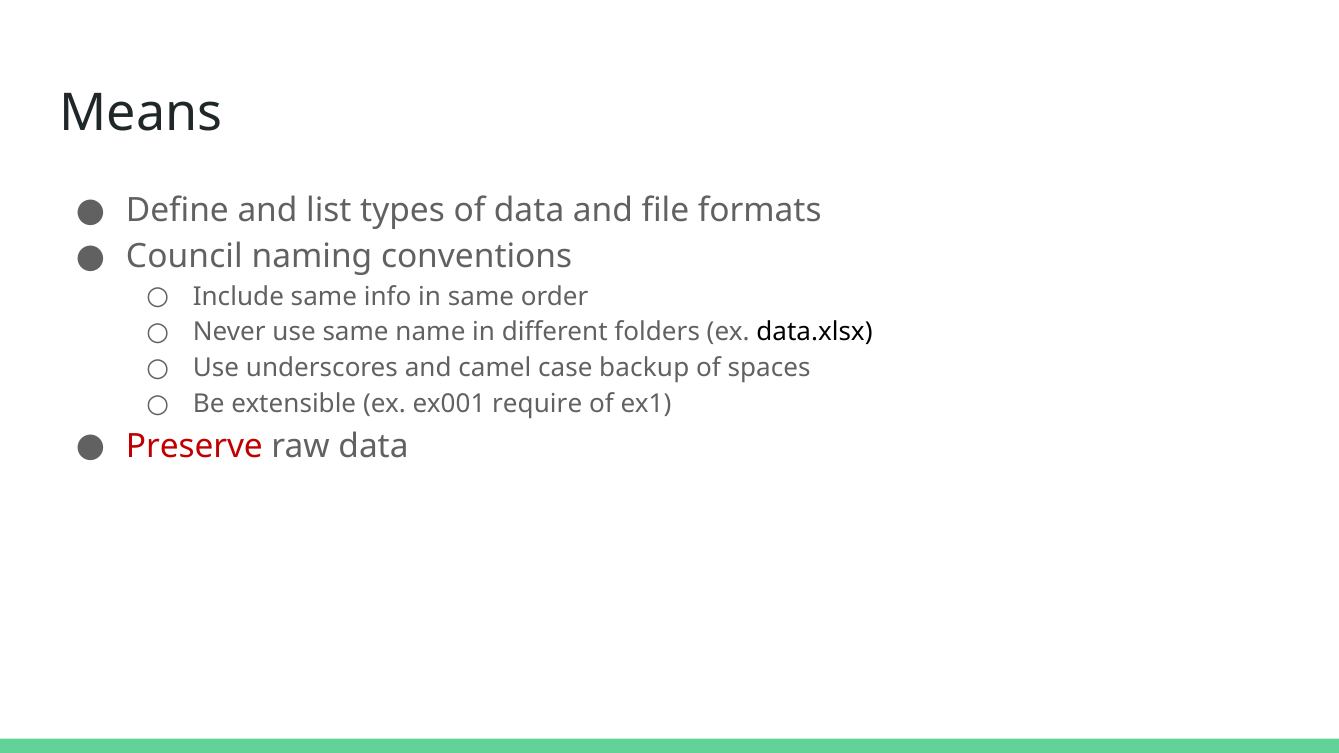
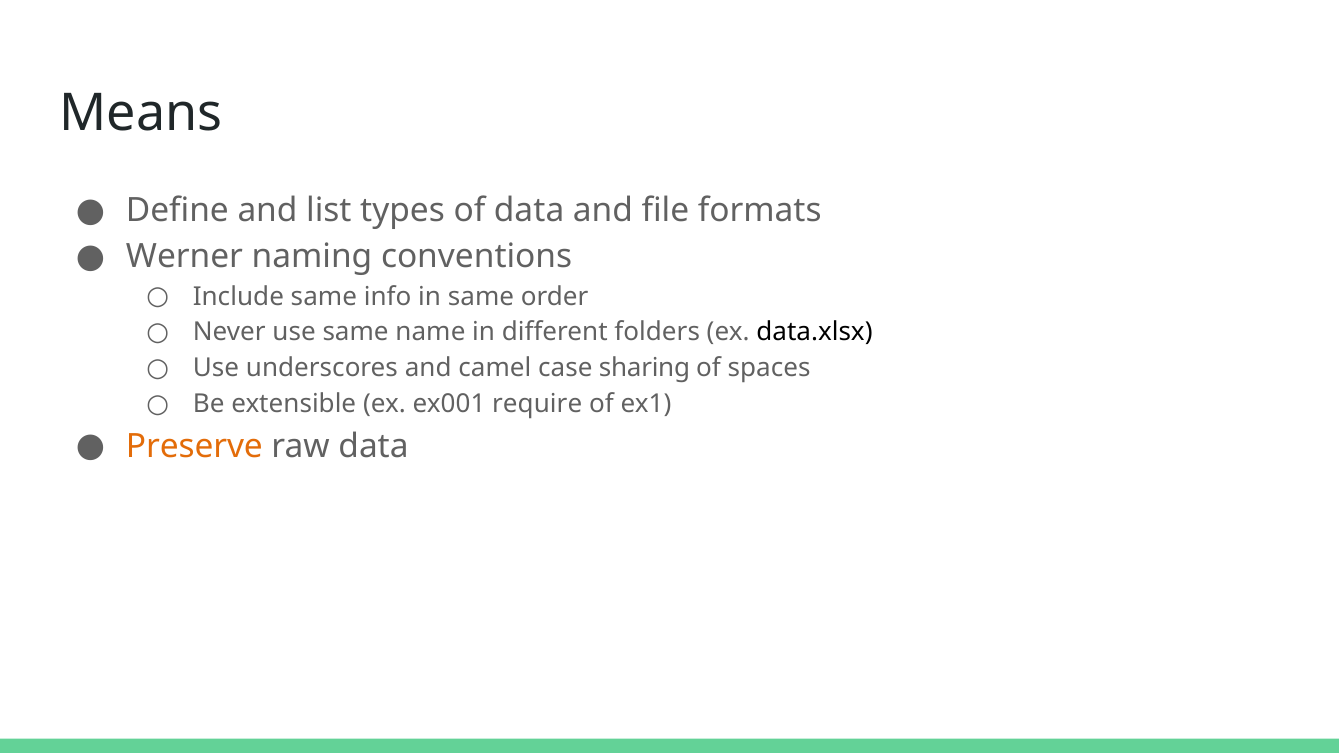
Council: Council -> Werner (184, 257)
backup: backup -> sharing (644, 368)
Preserve colour: red -> orange (194, 447)
